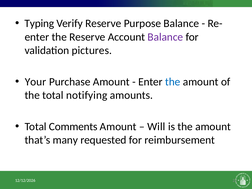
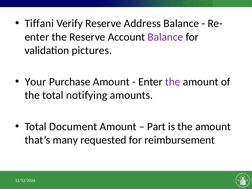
Typing: Typing -> Tiffani (39, 23)
Purpose: Purpose -> Address (142, 23)
the colour: blue -> purple (173, 82)
Comments: Comments -> Document (73, 127)
Will: Will -> Part (156, 127)
